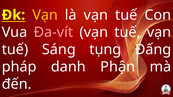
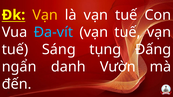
Đa-vít colour: pink -> light blue (53, 32)
pháp: pháp -> ngẩn (19, 67)
Phận: Phận -> Vườn (118, 67)
